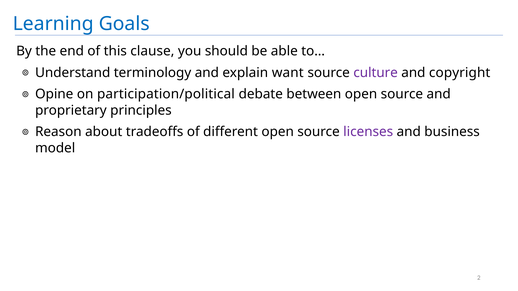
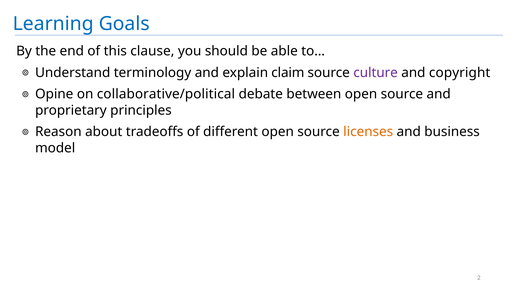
want: want -> claim (288, 73)
participation/political: participation/political -> collaborative/political (166, 94)
licenses colour: purple -> orange (368, 132)
